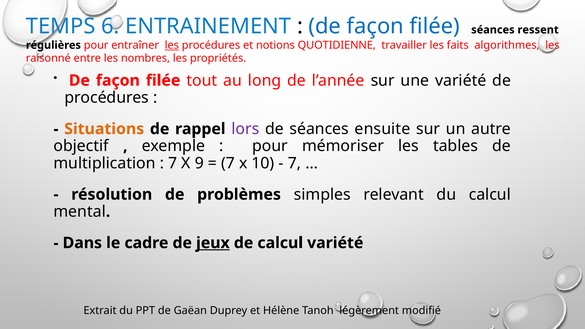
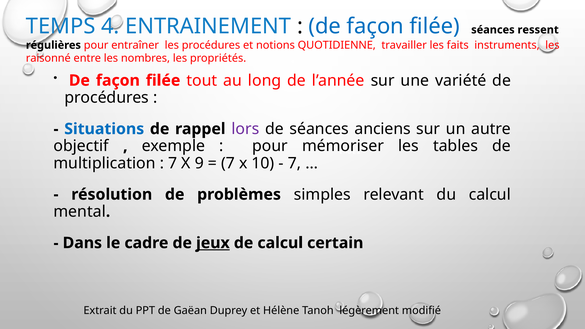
6: 6 -> 4 (110, 26)
les underline: present -> none (172, 45)
algorithmes: algorithmes -> instruments (507, 45)
Situations colour: orange -> blue (104, 129)
ensuite: ensuite -> anciens (383, 129)
calcul variété: variété -> certain (335, 243)
